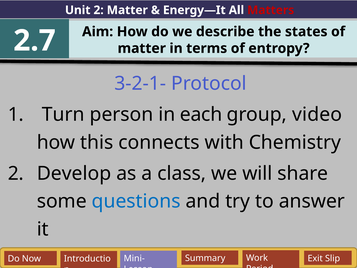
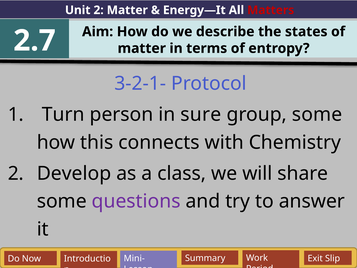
each: each -> sure (201, 114)
group video: video -> some (317, 114)
questions colour: blue -> purple (136, 201)
